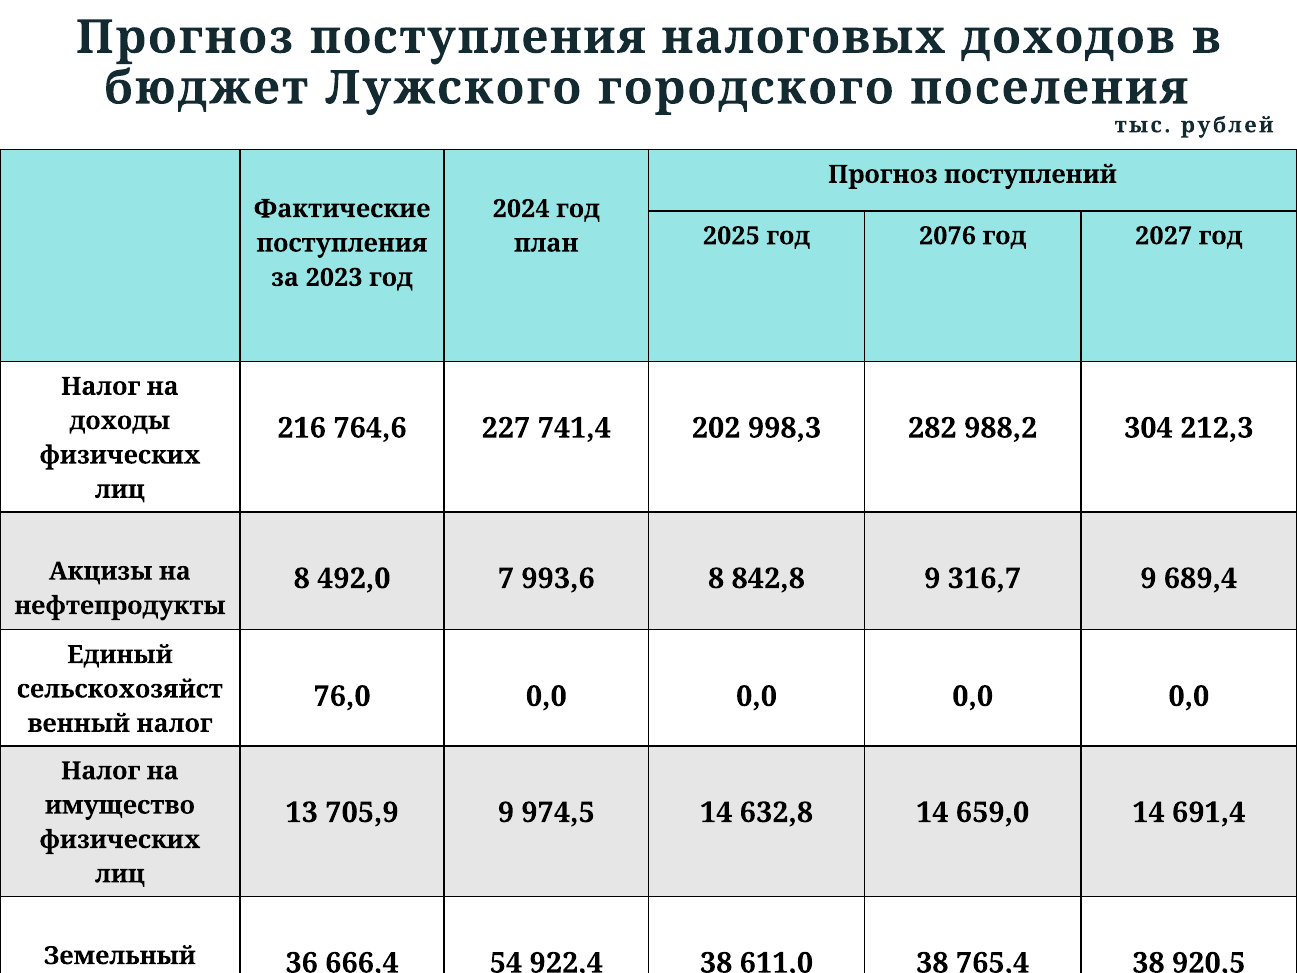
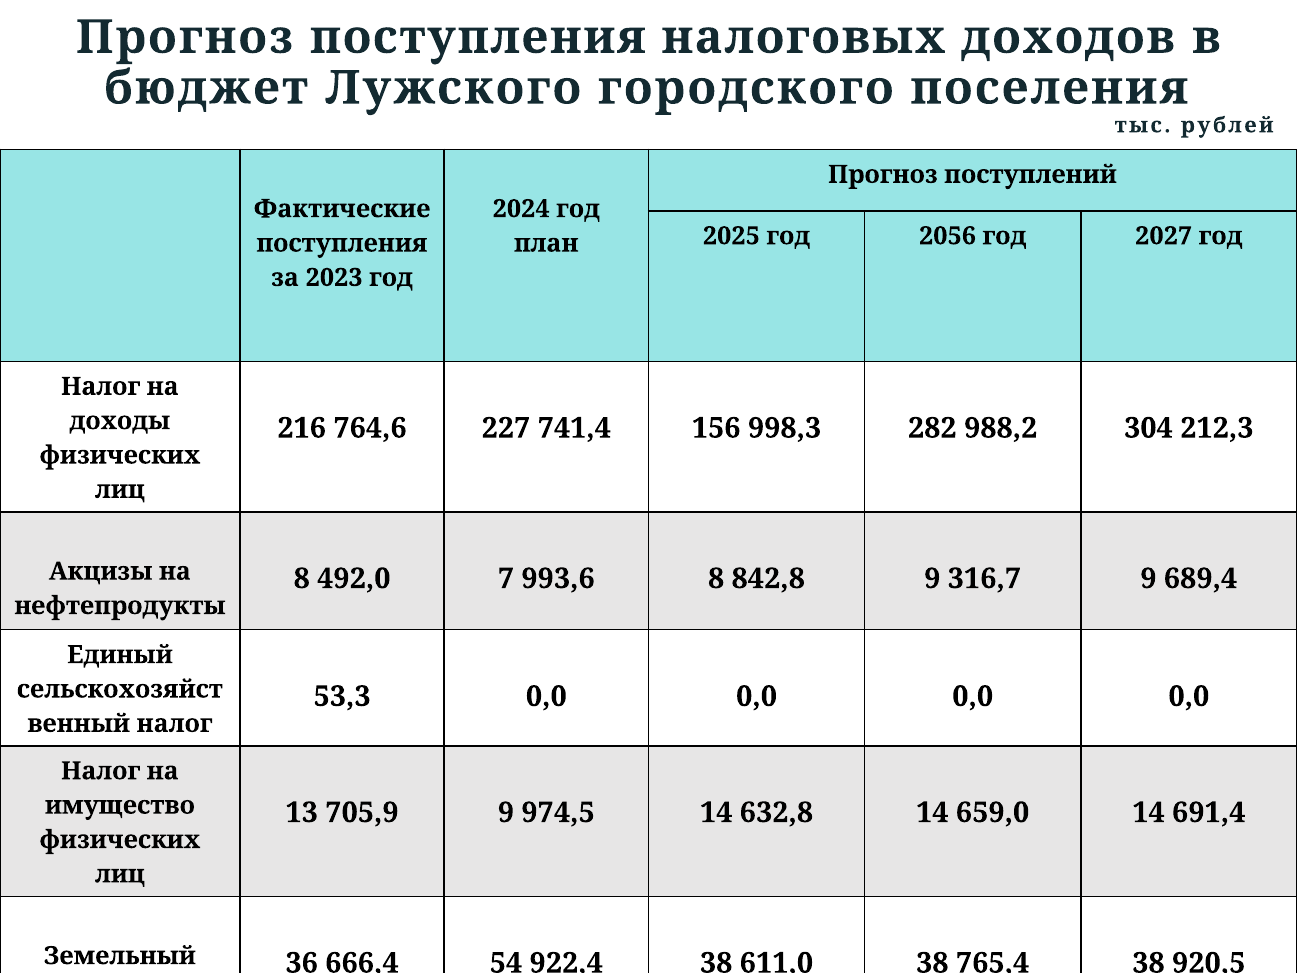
2076: 2076 -> 2056 (947, 236)
202: 202 -> 156 (716, 428)
76,0: 76,0 -> 53,3 (342, 696)
